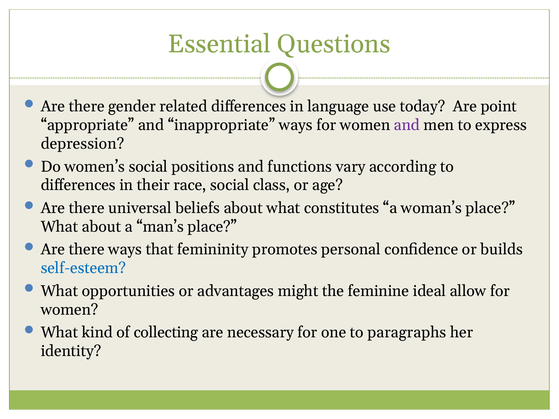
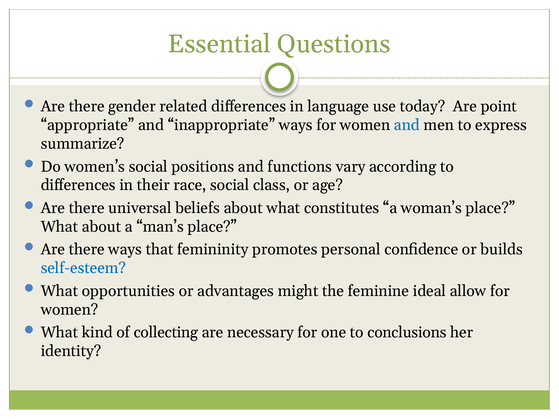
and colour: purple -> blue (407, 125)
depression: depression -> summarize (83, 144)
paragraphs: paragraphs -> conclusions (407, 333)
